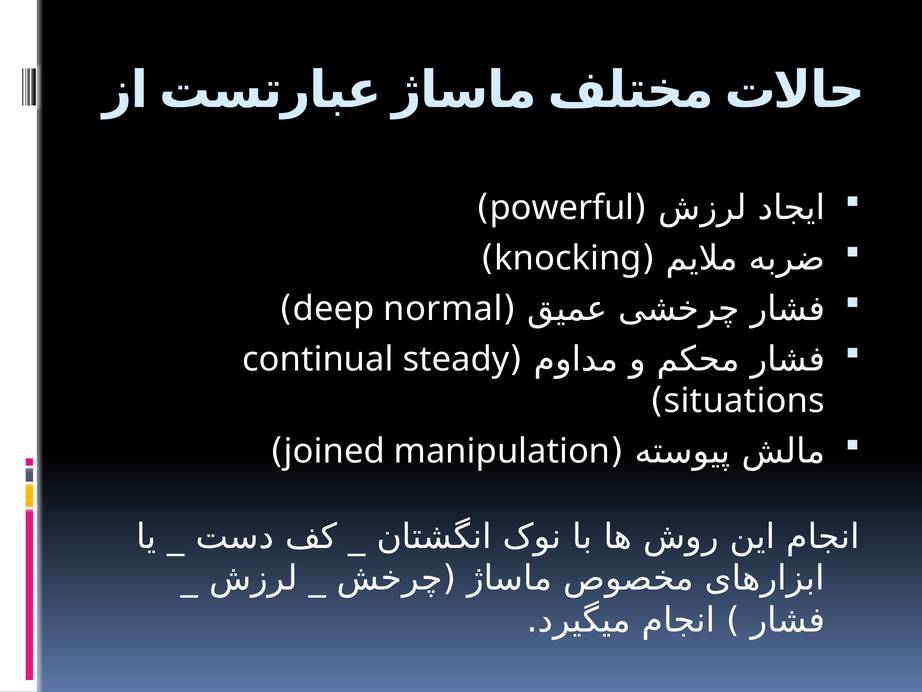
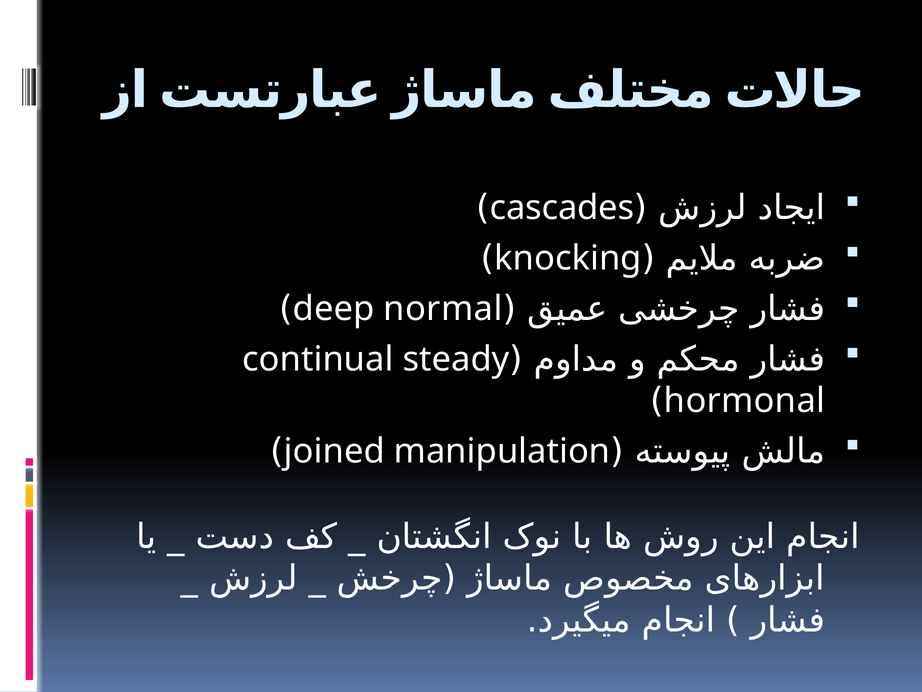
powerful: powerful -> cascades (562, 208)
situations: situations -> hormonal (745, 401)
